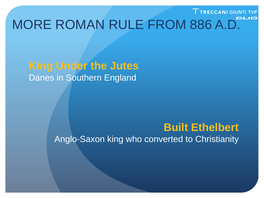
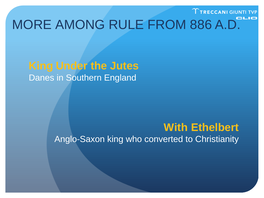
ROMAN: ROMAN -> AMONG (80, 25)
Built: Built -> With (176, 128)
